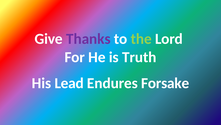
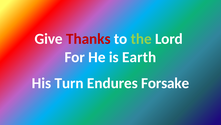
Thanks colour: purple -> red (88, 39)
Truth: Truth -> Earth (139, 57)
Lead: Lead -> Turn (69, 83)
